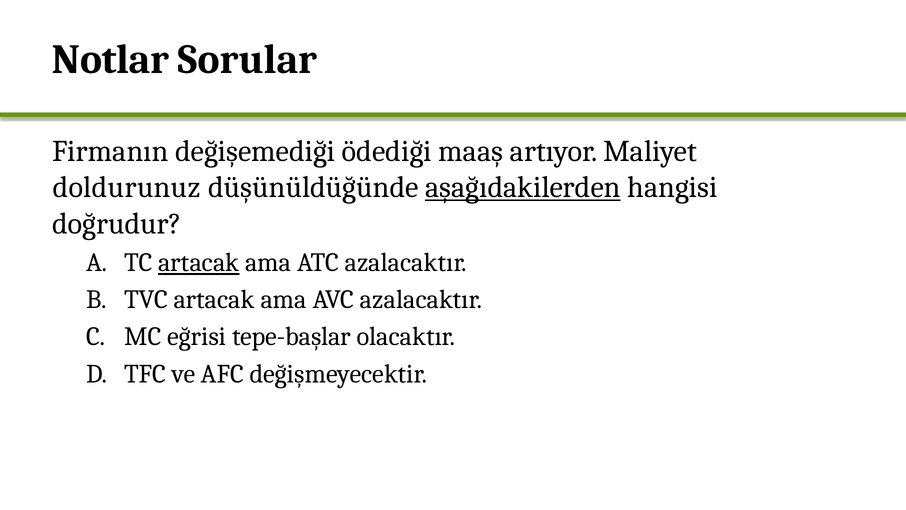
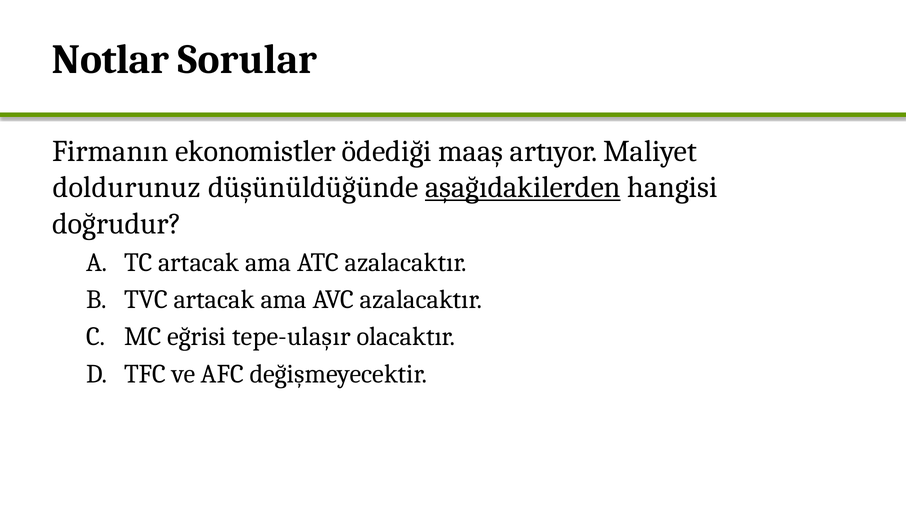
değişemediği: değişemediği -> ekonomistler (255, 151)
artacak underline: present -> none (199, 262)
tepe-başlar: tepe-başlar -> tepe-ulaşır (291, 337)
